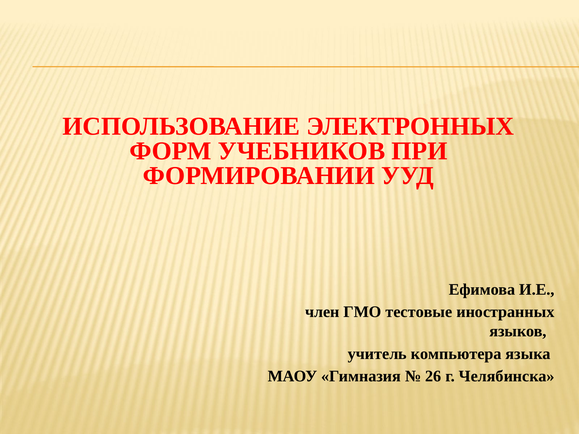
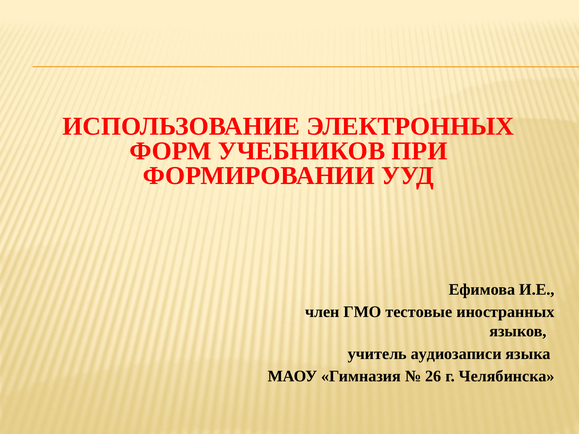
компьютера: компьютера -> аудиозаписи (456, 354)
